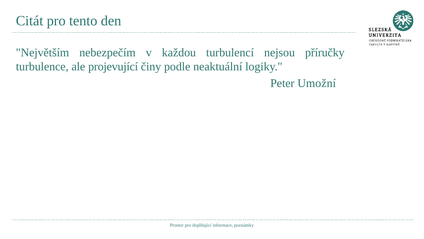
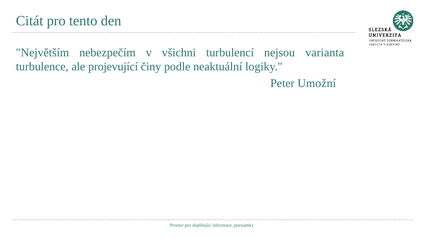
každou: každou -> všichni (179, 52)
příručky: příručky -> varianta (325, 52)
